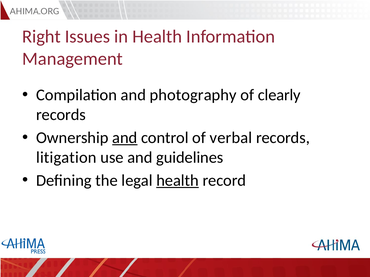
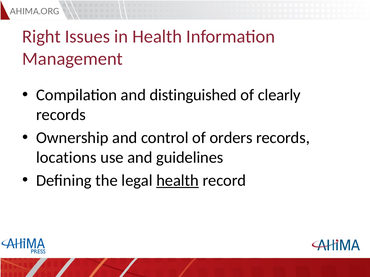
photography: photography -> distinguished (193, 95)
and underline: present -> none (125, 138)
verbal: verbal -> orders (231, 138)
litigation: litigation -> locations (66, 158)
